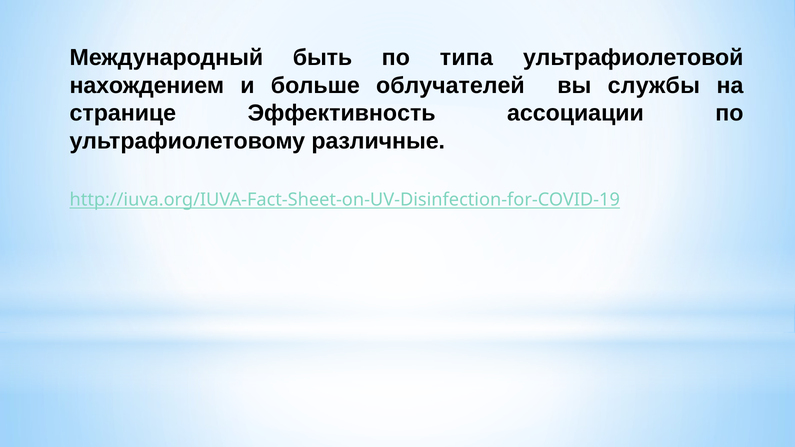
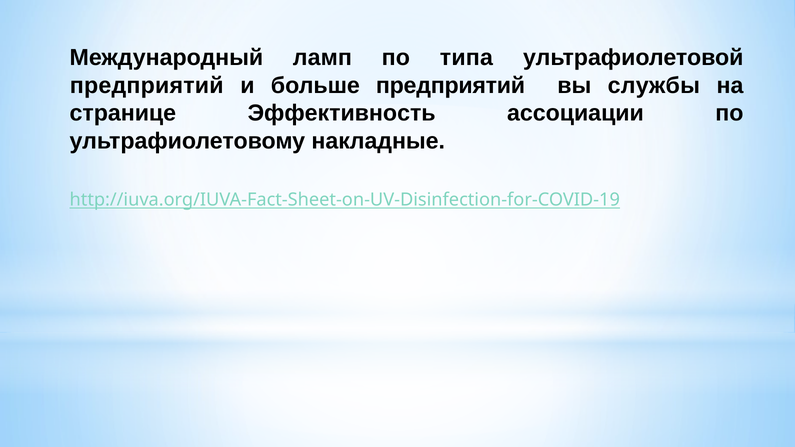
быть: быть -> ламп (322, 58)
нахождением: нахождением -> предприятий (147, 86)
больше облучателей: облучателей -> предприятий (451, 86)
различные: различные -> накладные (378, 141)
